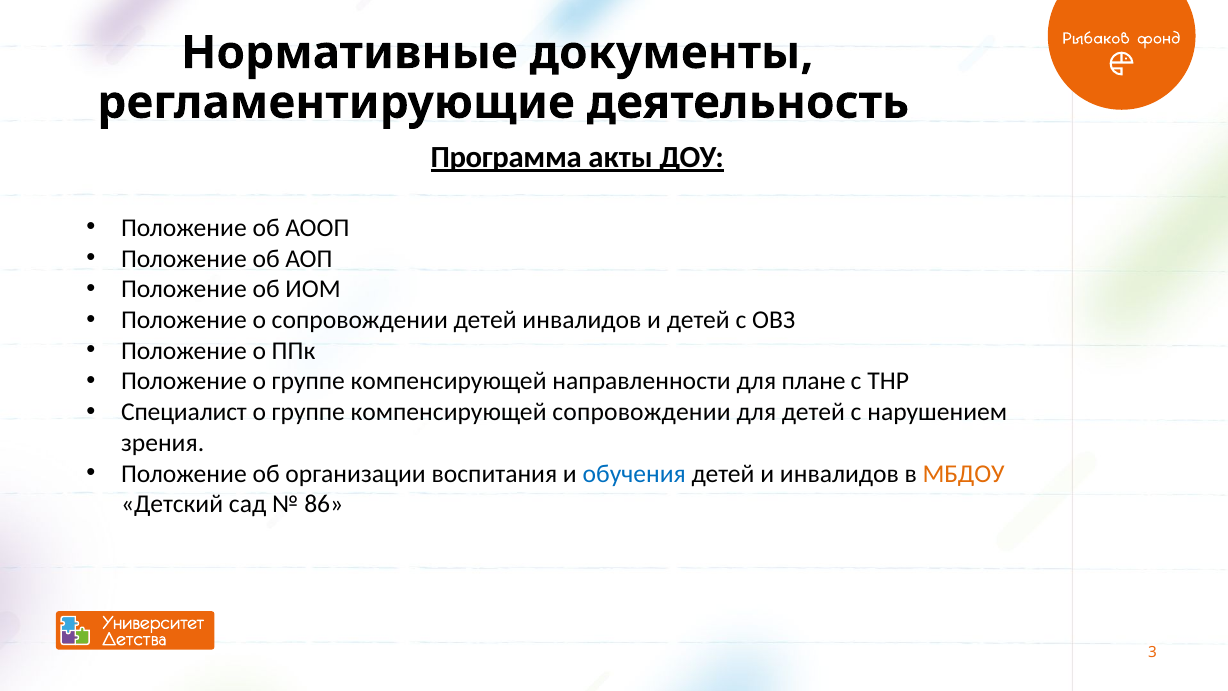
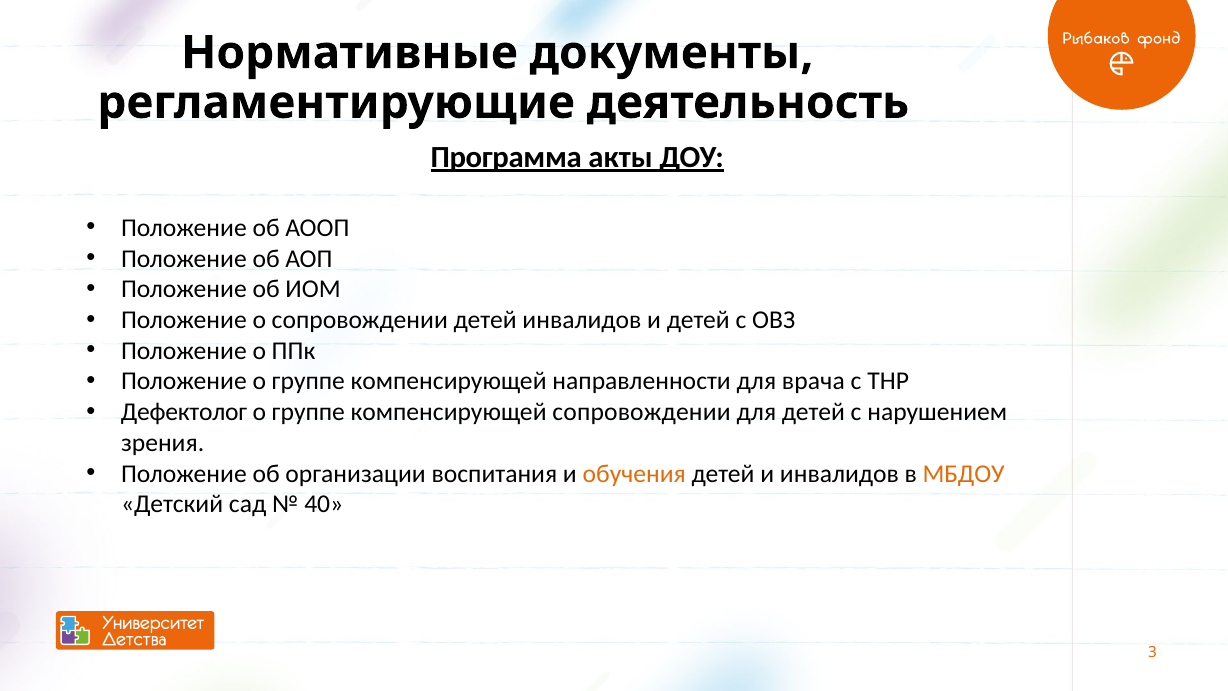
плане: плане -> врача (813, 381)
Специалист: Специалист -> Дефектолог (184, 412)
обучения colour: blue -> orange (634, 473)
86: 86 -> 40 (324, 504)
